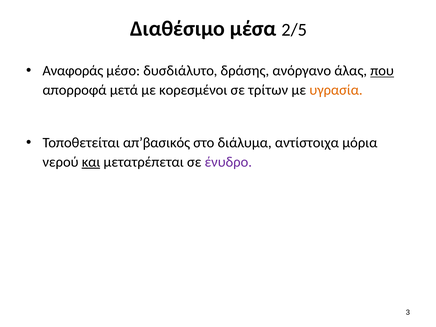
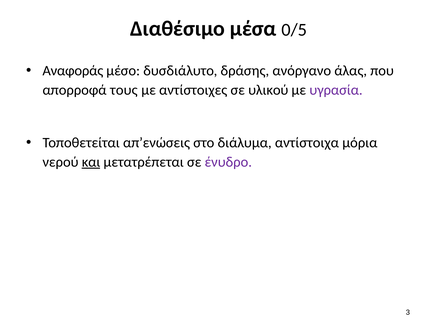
2/5: 2/5 -> 0/5 (294, 30)
που underline: present -> none (382, 71)
μετά: μετά -> τους (124, 90)
κορεσμένοι: κορεσμένοι -> αντίστοιχες (193, 90)
τρίτων: τρίτων -> υλικού (268, 90)
υγρασία colour: orange -> purple (336, 90)
απ’βασικός: απ’βασικός -> απ’ενώσεις (157, 143)
